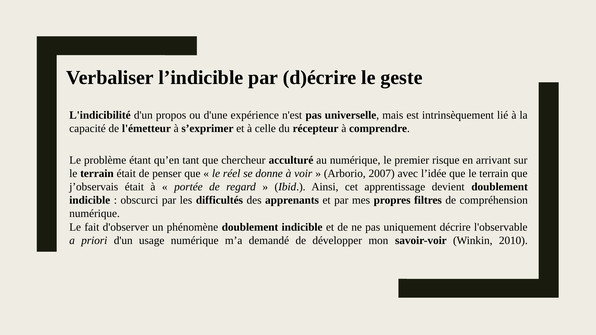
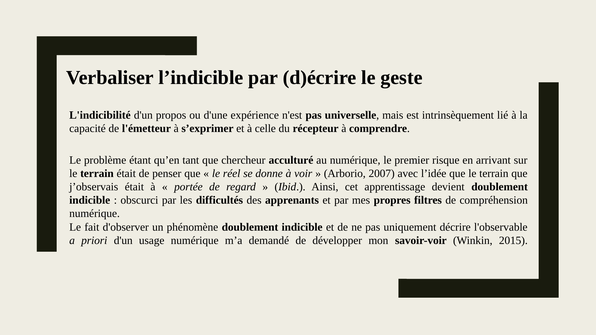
2010: 2010 -> 2015 (513, 241)
